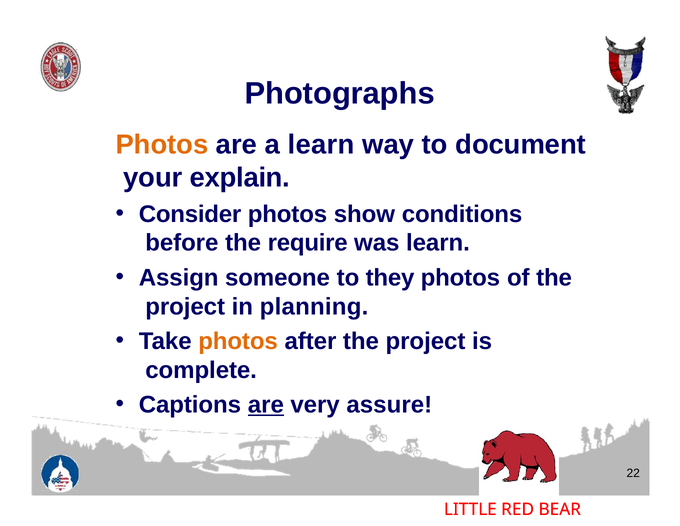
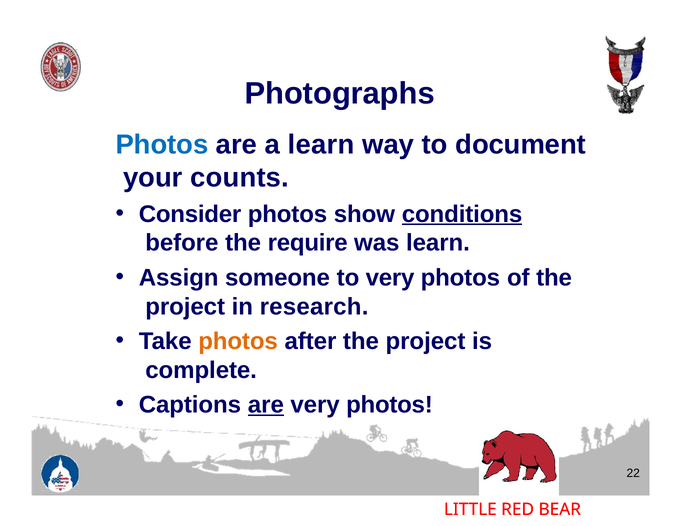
Photos colour: orange -> blue (162, 144)
explain: explain -> counts (240, 177)
conditions underline: none -> present (462, 214)
to they: they -> very (390, 277)
planning: planning -> research (314, 306)
assure: assure -> photos (389, 404)
